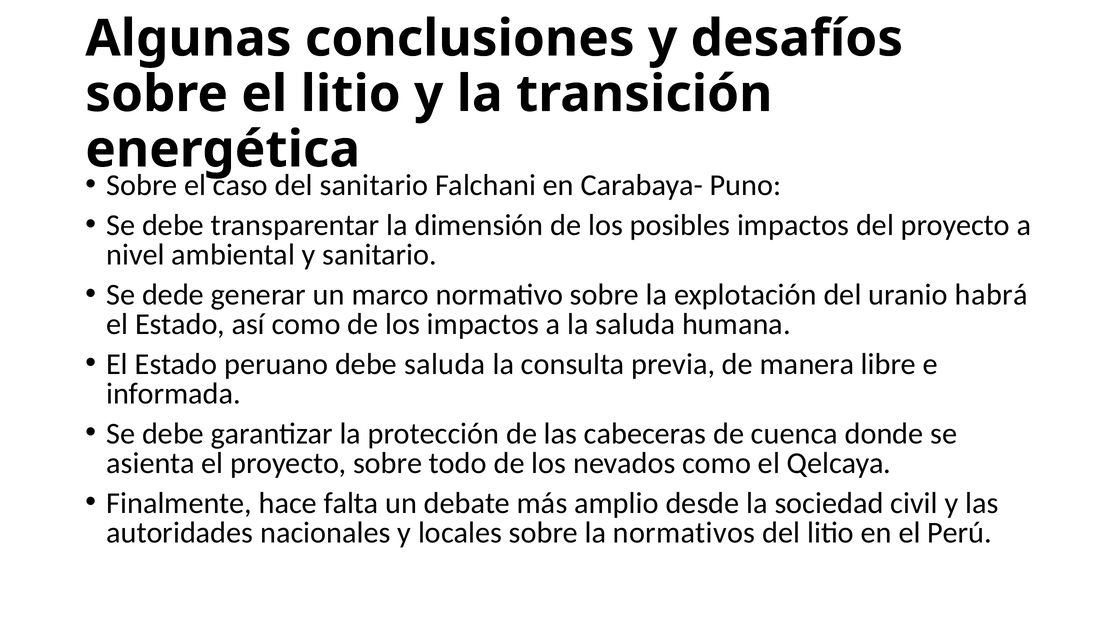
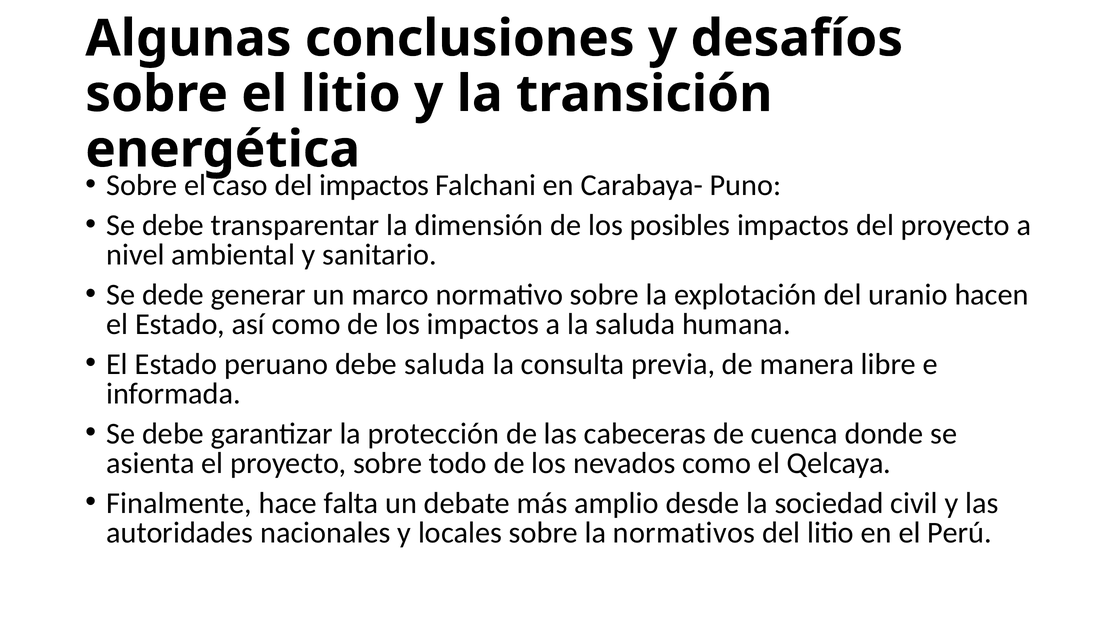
sanitario: sanitario -> impactos (374, 185)
habrá: habrá -> hacen (991, 295)
